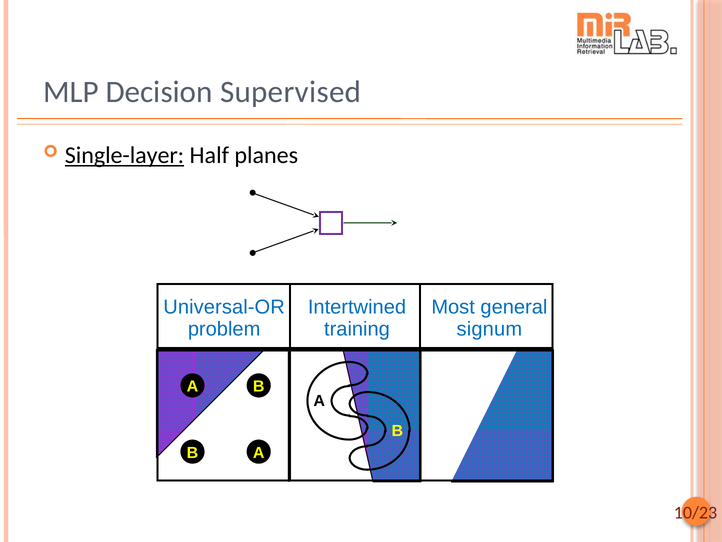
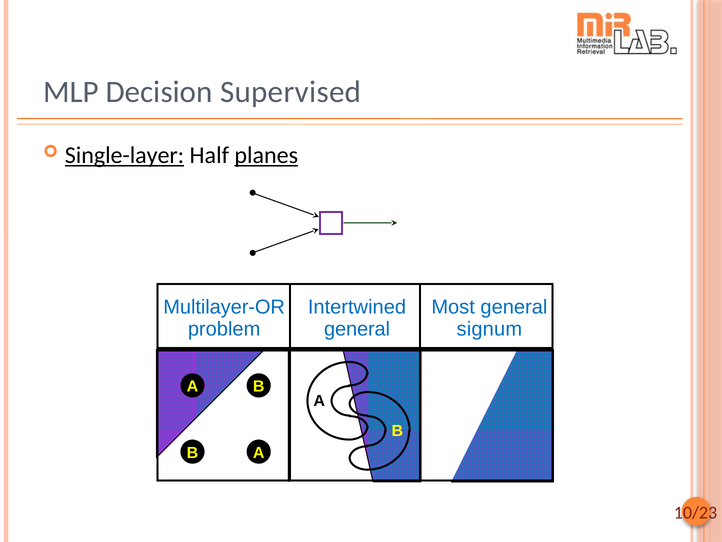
planes underline: none -> present (266, 155)
Universal-OR: Universal-OR -> Multilayer-OR (224, 307)
training: training -> general (357, 329)
